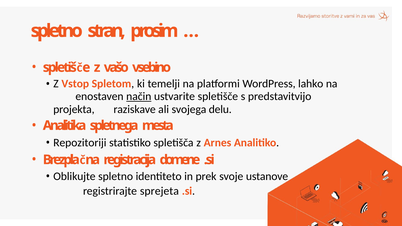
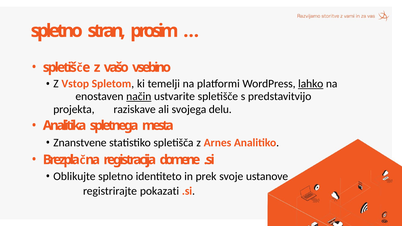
lahko underline: none -> present (311, 84)
Repozitoriji: Repozitoriji -> Znanstvene (80, 143)
sprejeta: sprejeta -> pokazati (159, 191)
